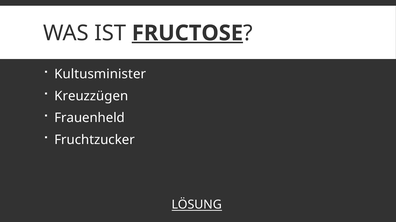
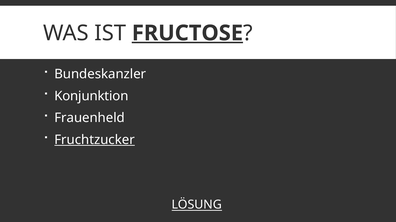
Kultusminister: Kultusminister -> Bundeskanzler (100, 74)
Kreuzzügen: Kreuzzügen -> Konjunktion (91, 96)
Fruchtzucker underline: none -> present (95, 140)
